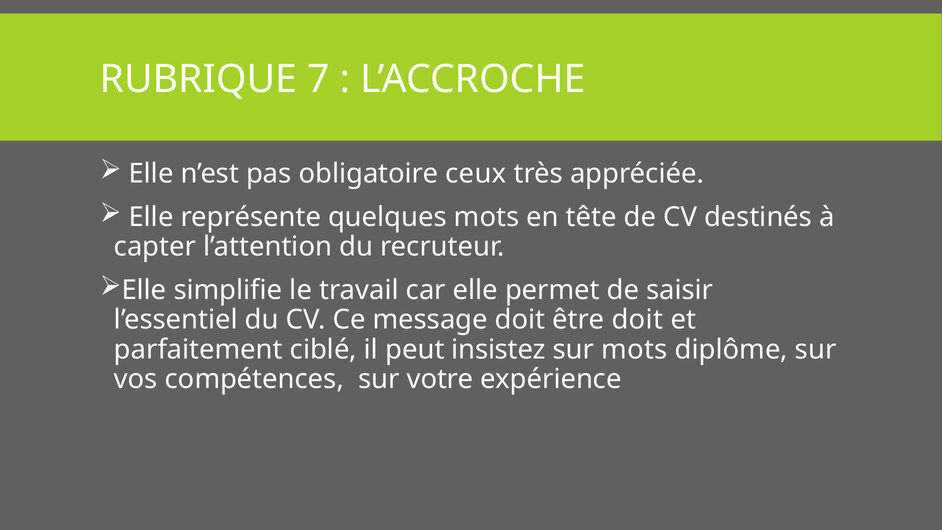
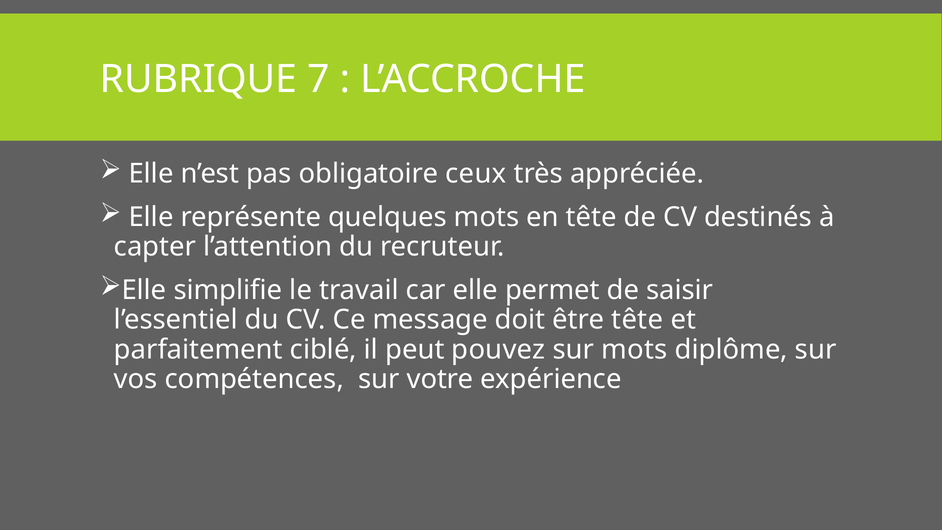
être doit: doit -> tête (637, 320)
insistez: insistez -> pouvez (498, 349)
